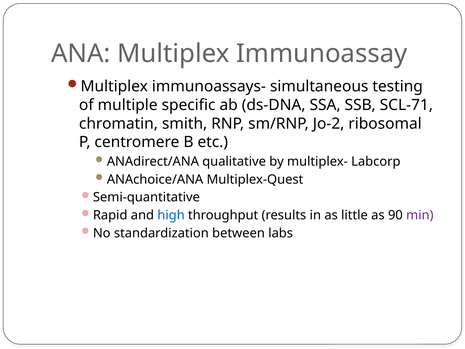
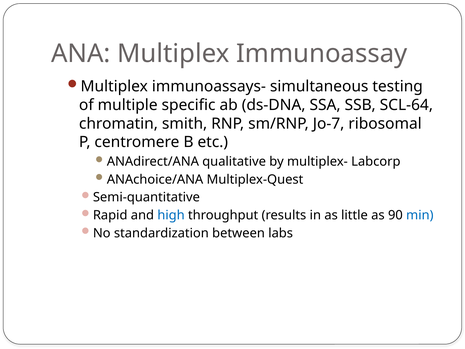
SCL-71: SCL-71 -> SCL-64 (406, 105)
Jo-2: Jo-2 -> Jo-7 (329, 124)
min colour: purple -> blue (420, 215)
